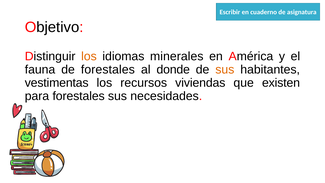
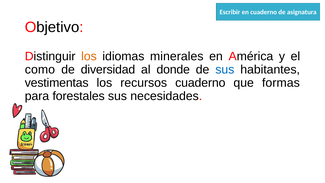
fauna: fauna -> como (40, 70)
de forestales: forestales -> diversidad (108, 70)
sus colour: orange -> blue (225, 70)
recursos viviendas: viviendas -> cuaderno (200, 83)
existen: existen -> formas (281, 83)
